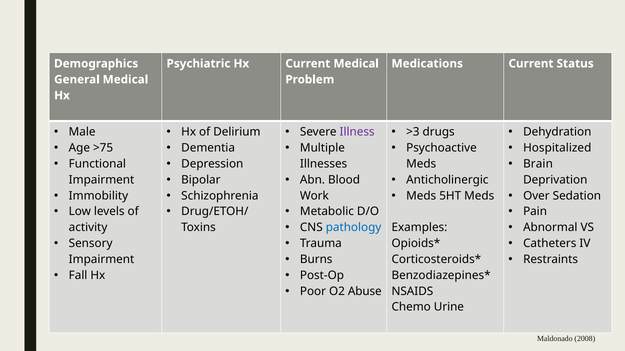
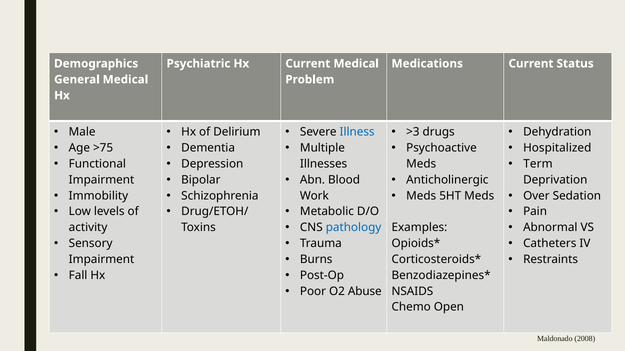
Illness colour: purple -> blue (357, 132)
Brain: Brain -> Term (538, 164)
Urine: Urine -> Open (449, 308)
